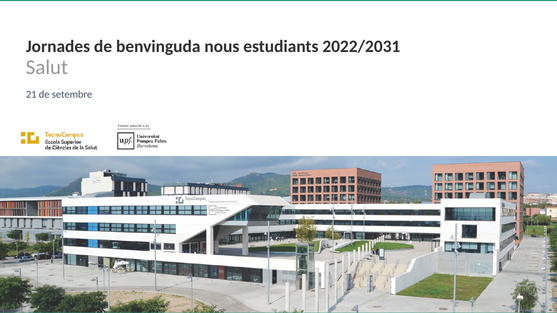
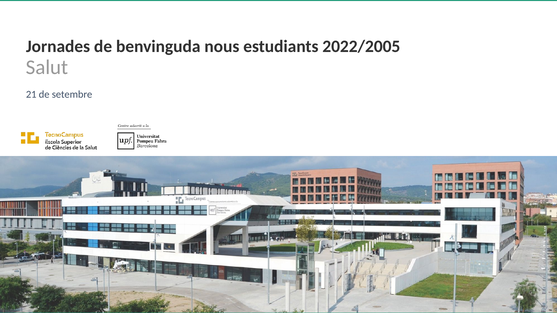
2022/2031: 2022/2031 -> 2022/2005 (361, 47)
